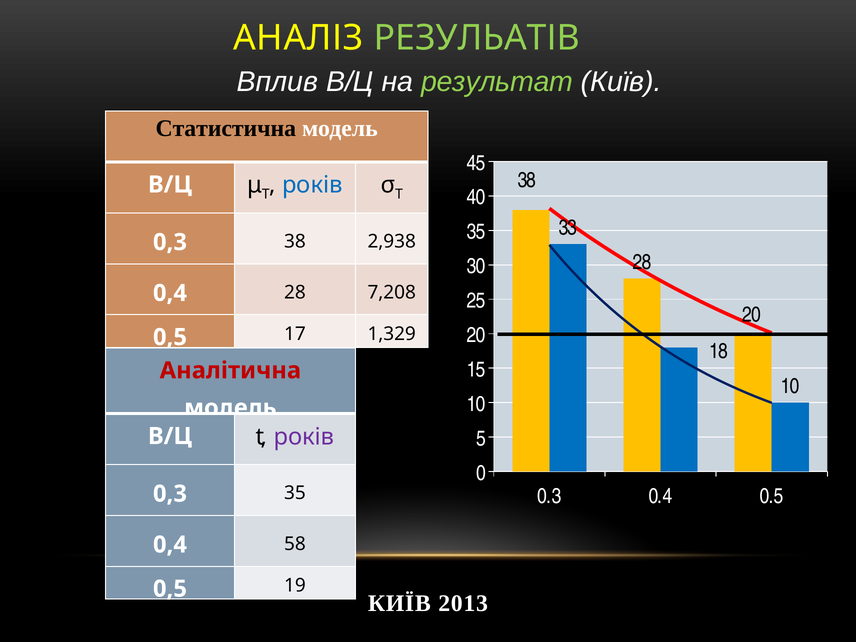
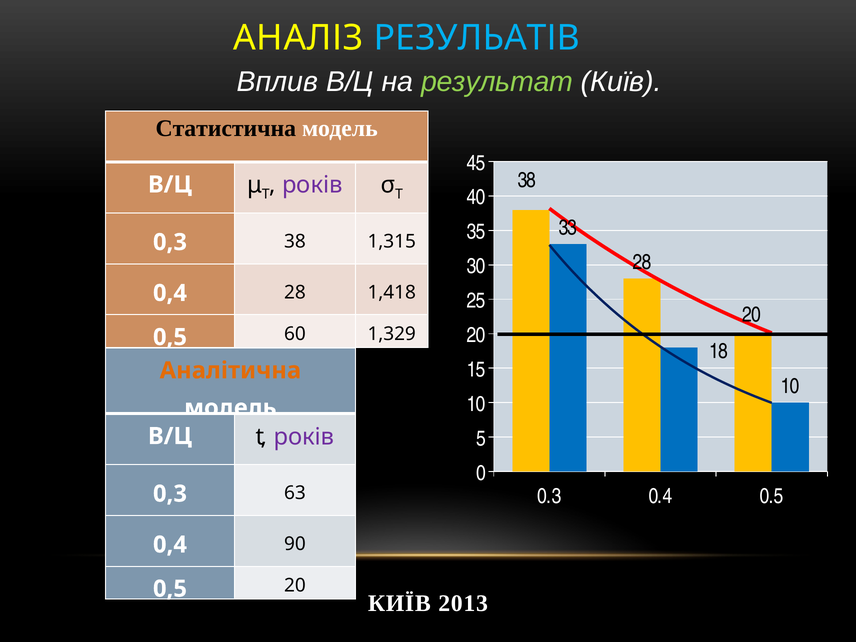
РЕЗУЛЬАТІВ colour: light green -> light blue (477, 38)
років colour: blue -> purple (312, 185)
2,938: 2,938 -> 1,315 (392, 241)
7,208: 7,208 -> 1,418 (392, 292)
17: 17 -> 60 (295, 334)
Аналітична colour: red -> orange (230, 371)
0,3 35: 35 -> 63 (295, 493)
58: 58 -> 90 (295, 544)
0,5 19: 19 -> 20 (295, 586)
